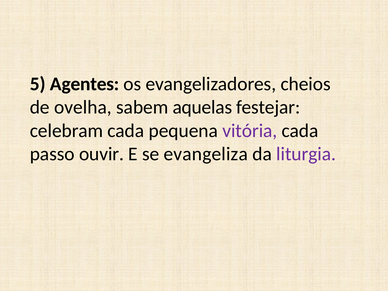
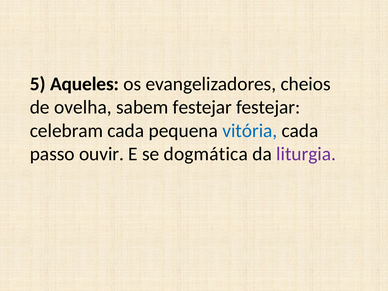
Agentes: Agentes -> Aqueles (85, 84)
sabem aquelas: aquelas -> festejar (202, 107)
vitória colour: purple -> blue (250, 131)
evangeliza: evangeliza -> dogmática (206, 154)
